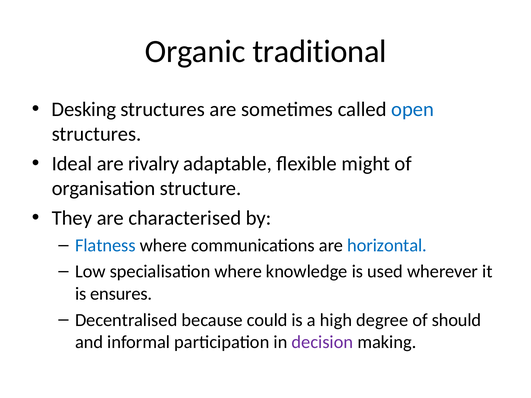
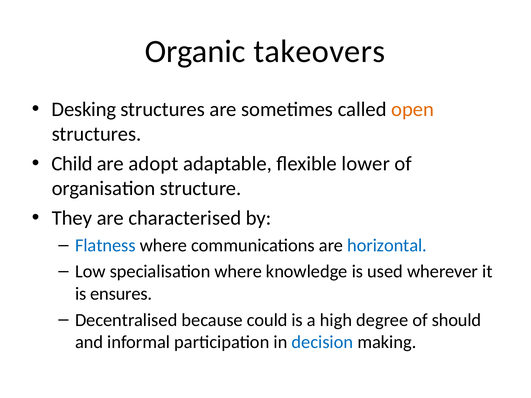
traditional: traditional -> takeovers (319, 51)
open colour: blue -> orange (413, 109)
Ideal: Ideal -> Child (72, 164)
rivalry: rivalry -> adopt (153, 164)
might: might -> lower (366, 164)
decision colour: purple -> blue (322, 342)
